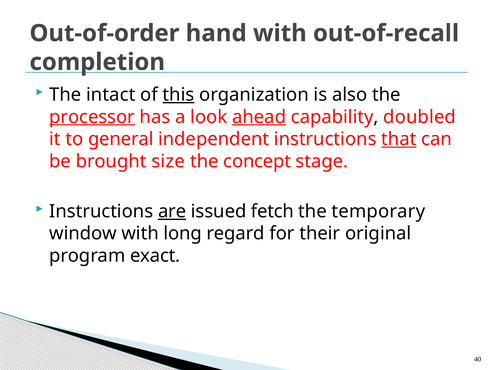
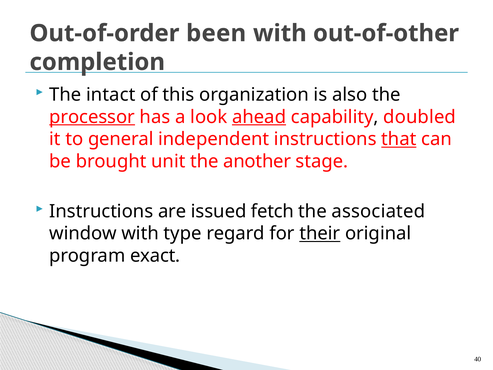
hand: hand -> been (216, 33)
out-of-recall: out-of-recall -> out-of-other (386, 33)
this underline: present -> none (179, 95)
size: size -> unit (168, 161)
concept: concept -> another (257, 161)
are underline: present -> none (172, 211)
temporary: temporary -> associated (378, 211)
long: long -> type (183, 233)
their underline: none -> present (320, 233)
